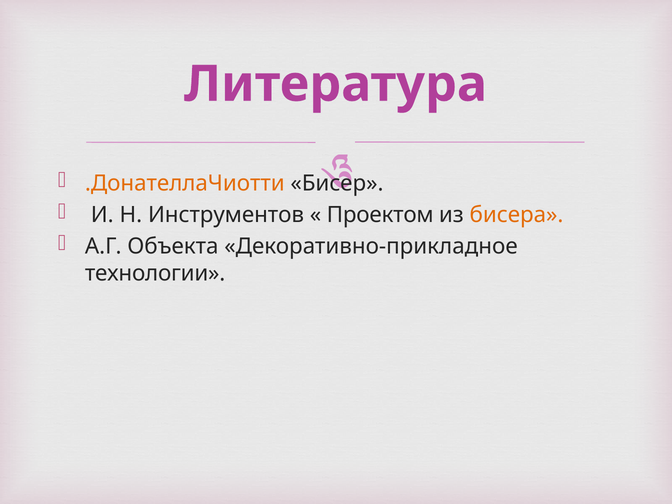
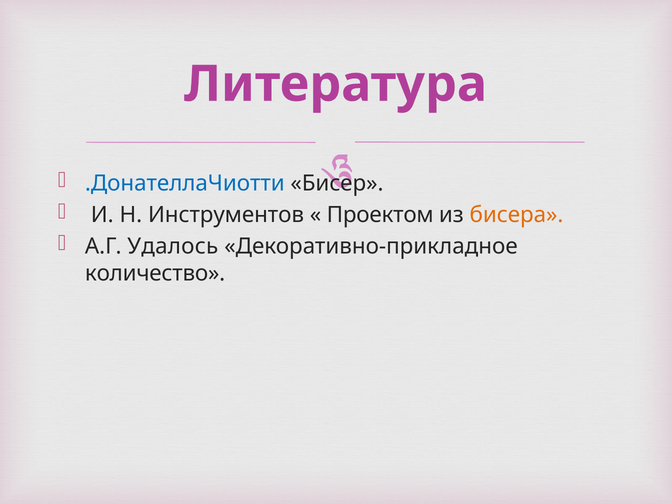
.ДонателлаЧиотти colour: orange -> blue (185, 184)
Объекта: Объекта -> Удалось (173, 246)
технологии: технологии -> количество (155, 273)
